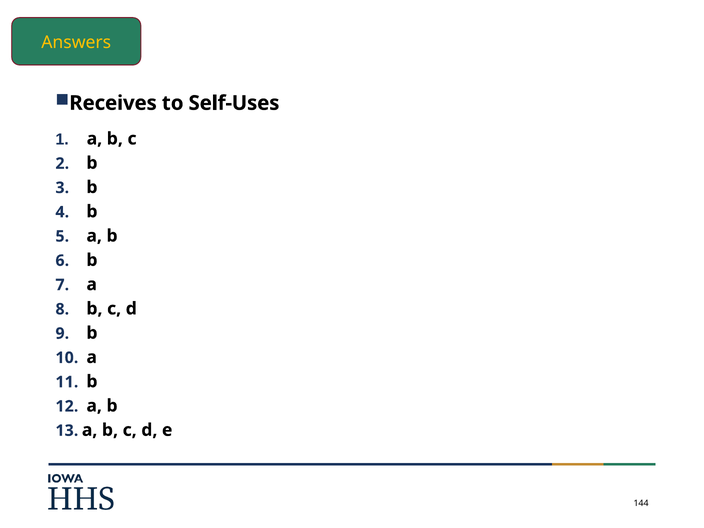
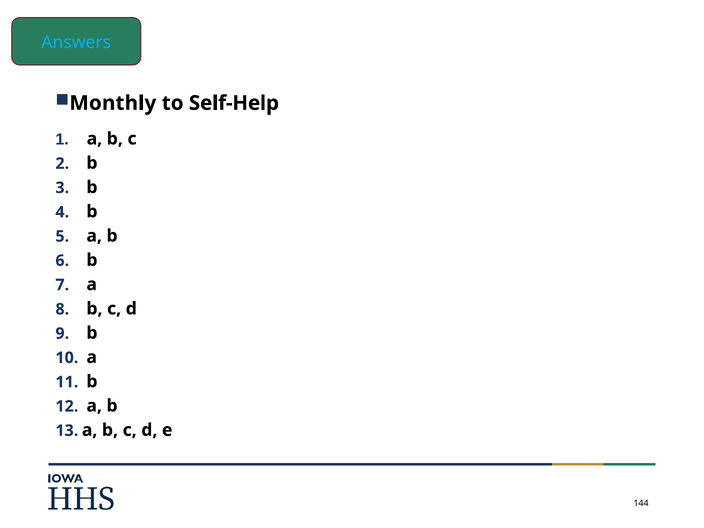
Answers colour: yellow -> light blue (76, 43)
Receives: Receives -> Monthly (113, 103)
Self-Uses: Self-Uses -> Self-Help (234, 103)
